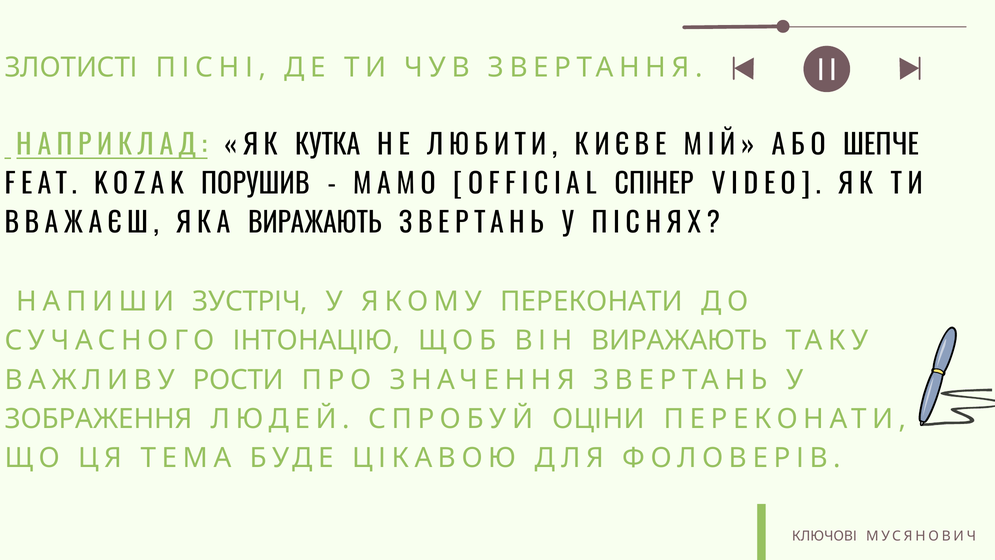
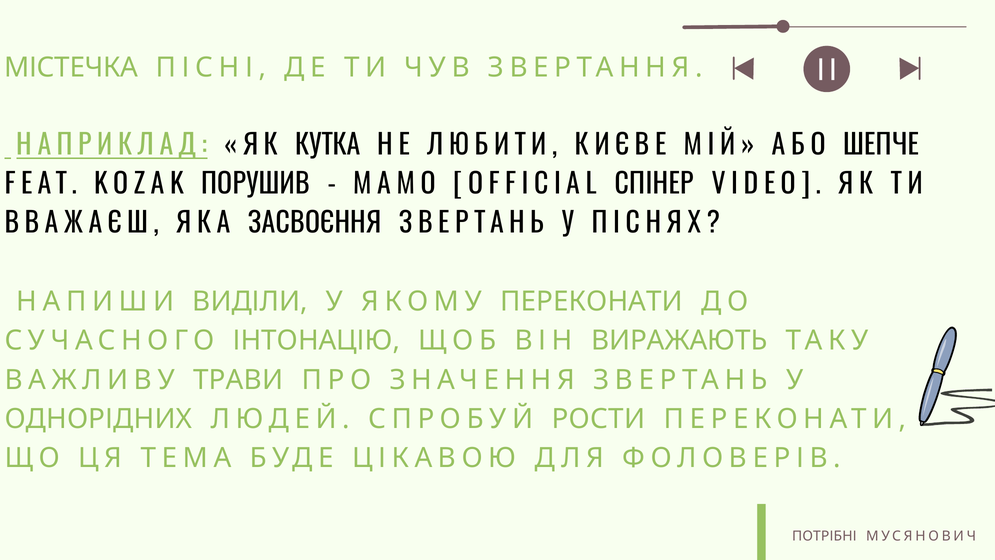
ЗЛОТИСТІ: ЗЛОТИСТІ -> МІСТЕЧКА (71, 67)
ЯКА ВИРАЖАЮТЬ: ВИРАЖАЮТЬ -> ЗАСВОЄННЯ (315, 223)
ЗУСТРІЧ: ЗУСТРІЧ -> ВИДІЛИ (250, 302)
РОСТИ: РОСТИ -> ТРАВИ (238, 380)
ЗОБРАЖЕННЯ: ЗОБРАЖЕННЯ -> ОДНОРІДНИХ (98, 419)
ОЦІНИ: ОЦІНИ -> РОСТИ (598, 419)
КЛЮЧОВІ: КЛЮЧОВІ -> ПОТРІБНІ (824, 536)
